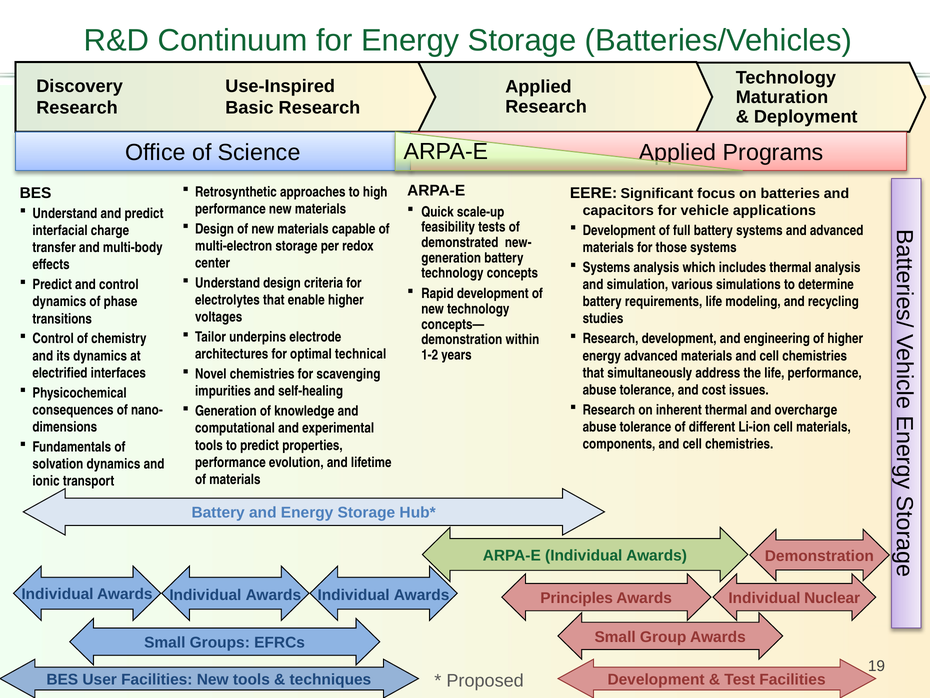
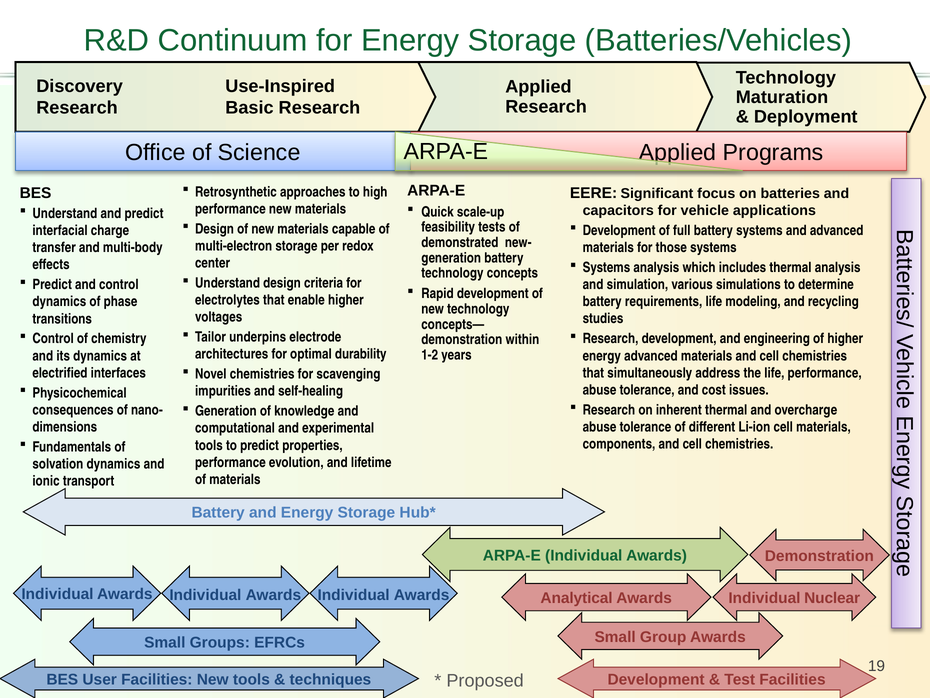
technical: technical -> durability (361, 354)
Principles: Principles -> Analytical (577, 598)
